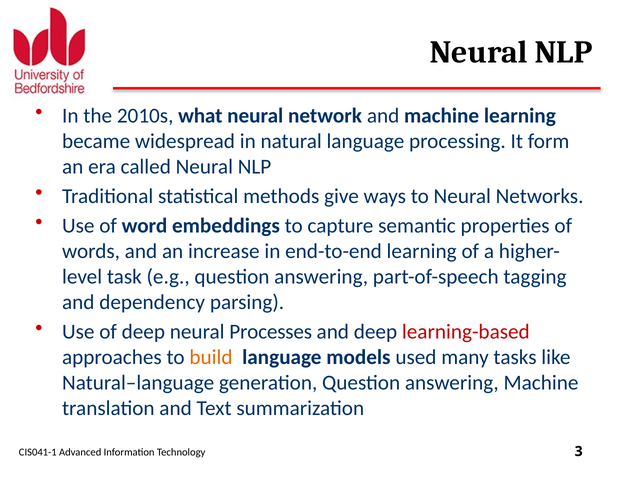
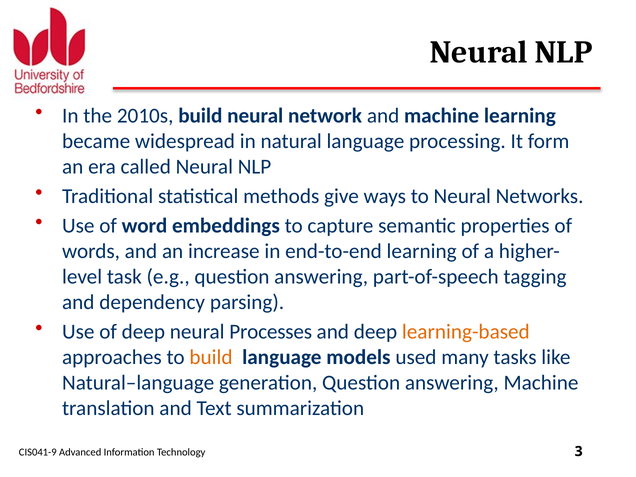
2010s what: what -> build (200, 116)
learning-based colour: red -> orange (466, 332)
CIS041-1: CIS041-1 -> CIS041-9 (38, 452)
